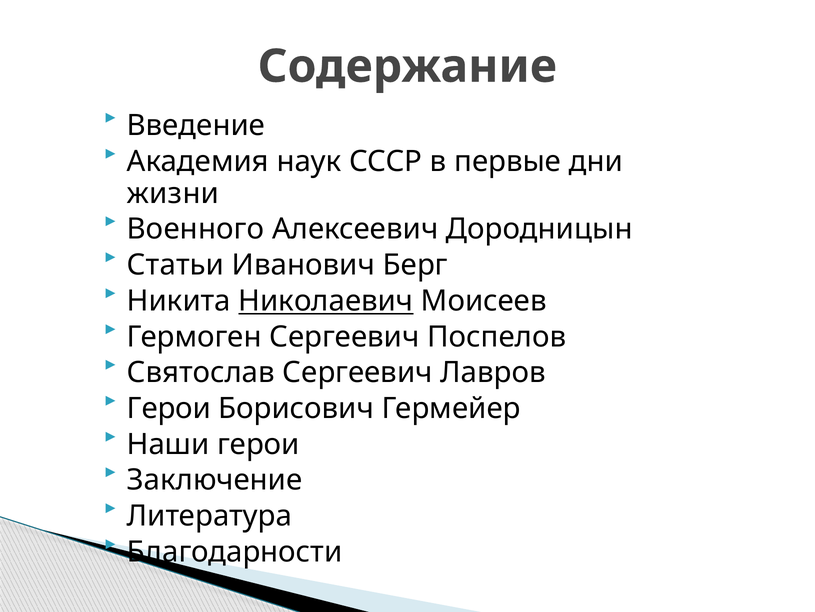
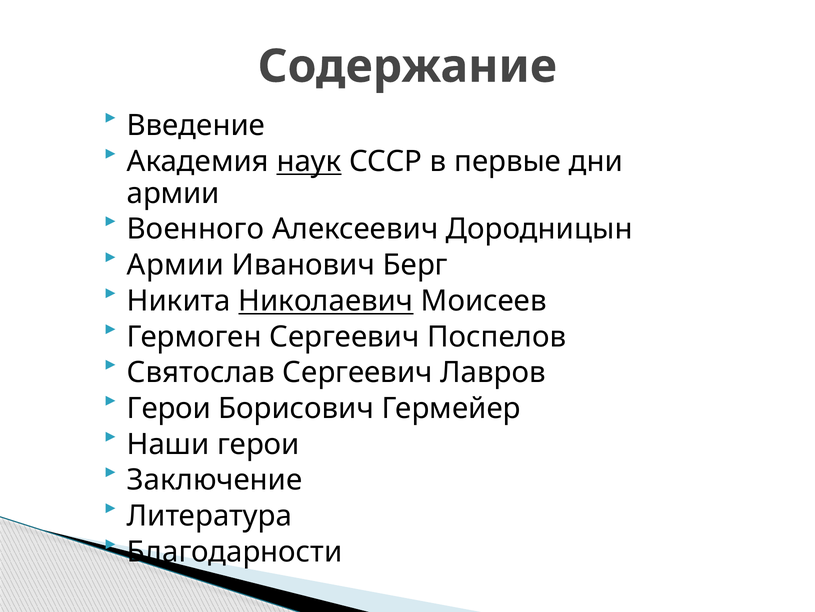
наук underline: none -> present (309, 161)
жизни: жизни -> армии (173, 193)
Статьи: Статьи -> Армии (175, 265)
